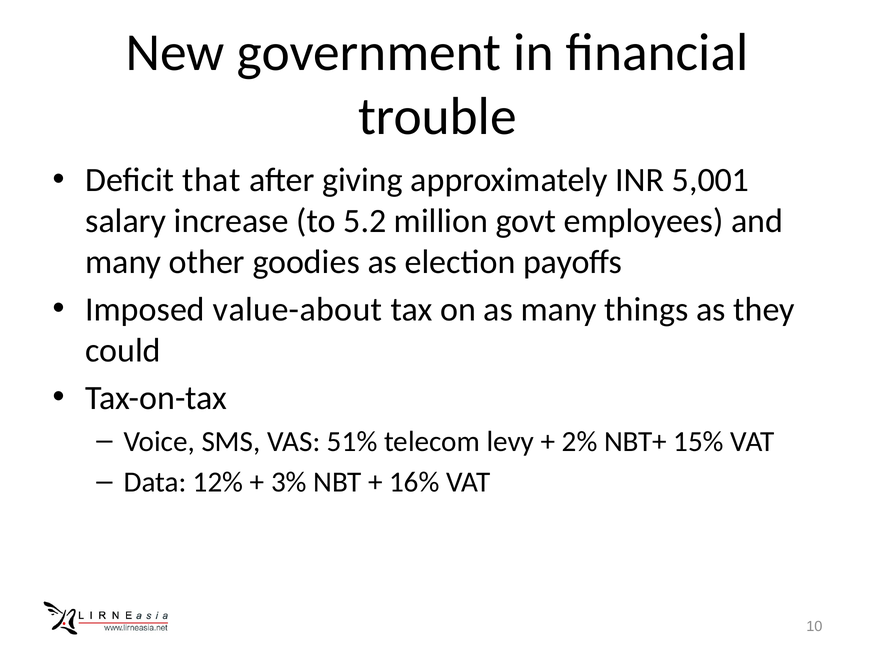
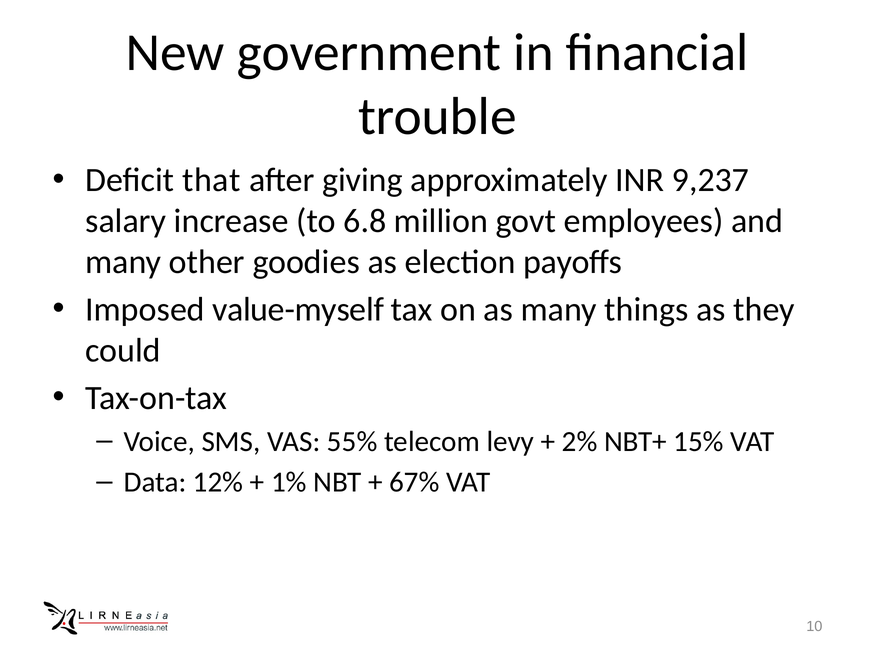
5,001: 5,001 -> 9,237 (711, 180)
5.2: 5.2 -> 6.8 (365, 221)
value-about: value-about -> value-myself (298, 310)
51%: 51% -> 55% (352, 442)
3%: 3% -> 1% (289, 482)
16%: 16% -> 67% (414, 482)
